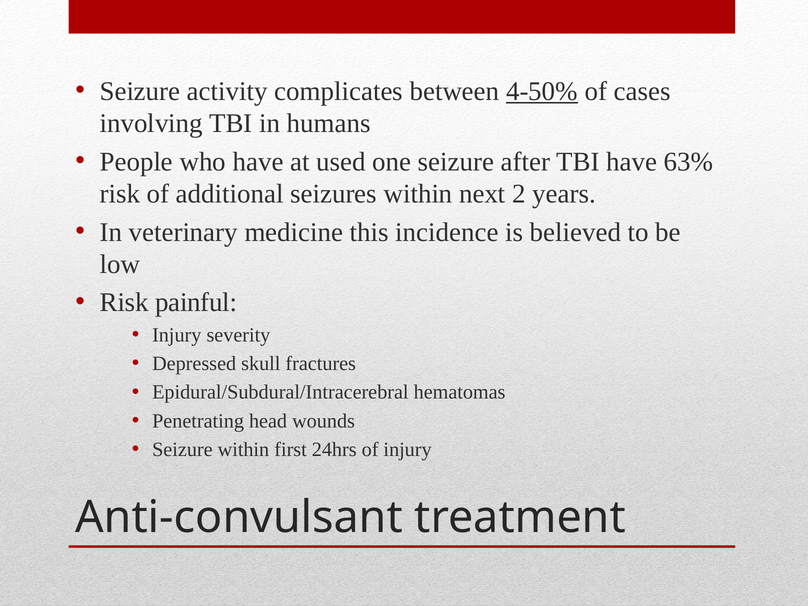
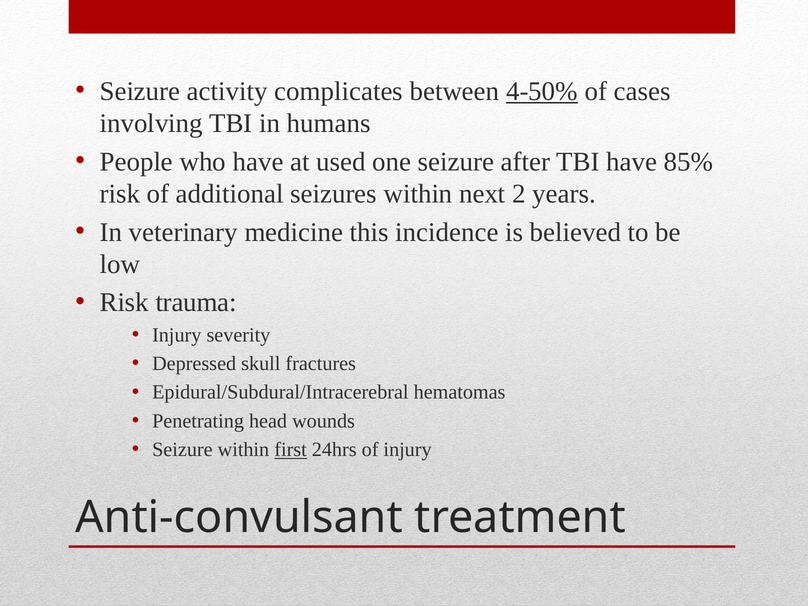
63%: 63% -> 85% (689, 162)
painful: painful -> trauma (196, 303)
first underline: none -> present (291, 450)
